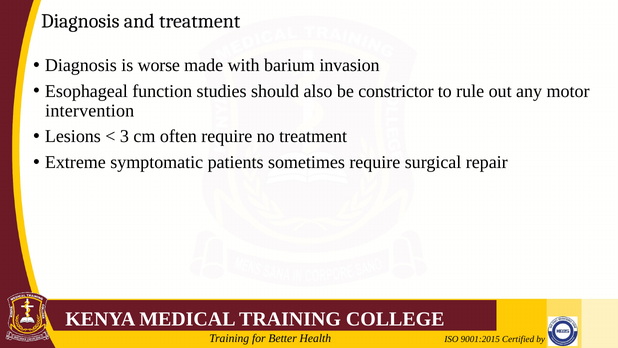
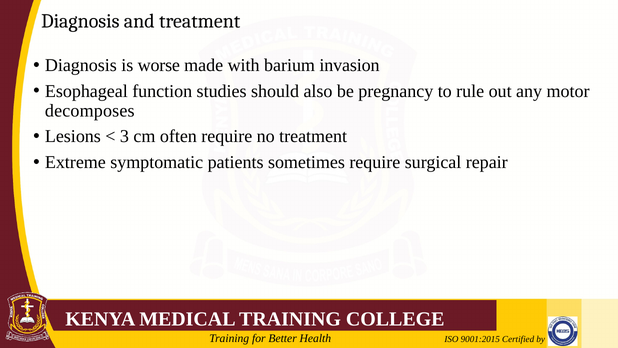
constrictor: constrictor -> pregnancy (396, 91)
intervention: intervention -> decomposes (90, 110)
